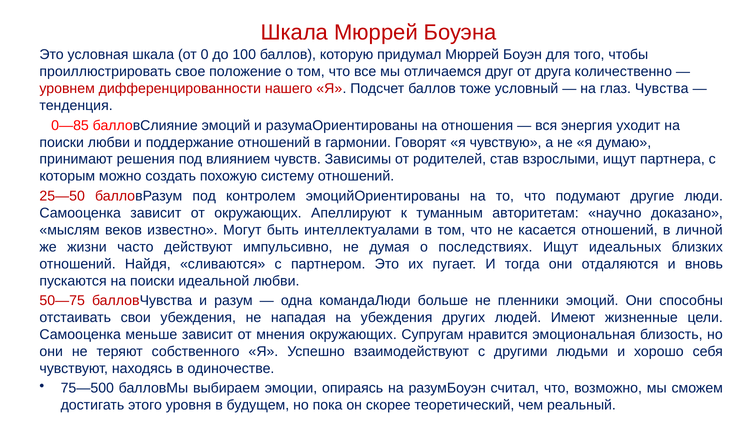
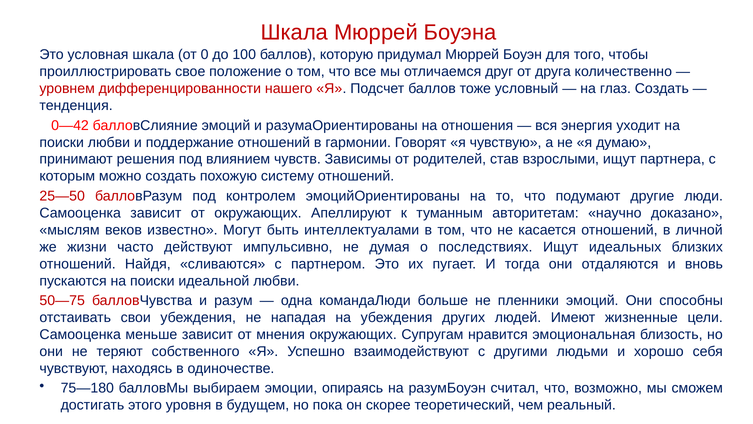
глаз Чувства: Чувства -> Создать (662, 89)
0—85: 0—85 -> 0—42 (70, 125)
75—500: 75—500 -> 75—180 (87, 388)
